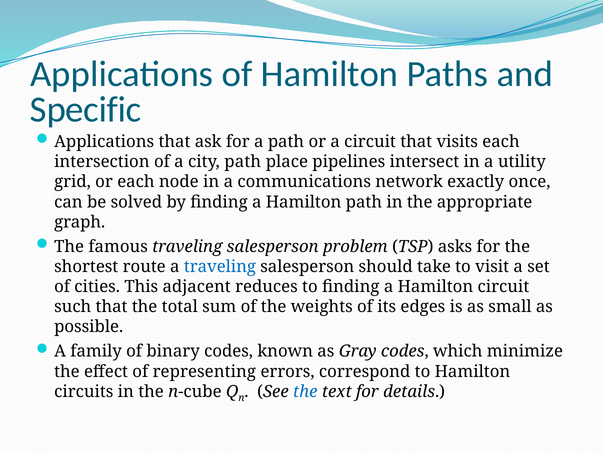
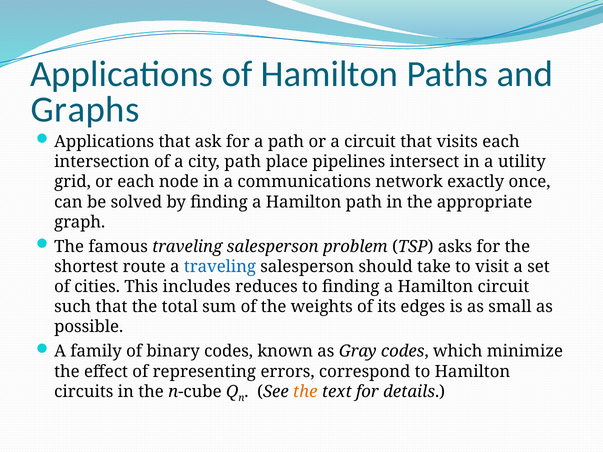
Specific: Specific -> Graphs (85, 110)
adjacent: adjacent -> includes (197, 287)
the colour: blue -> orange (305, 392)
